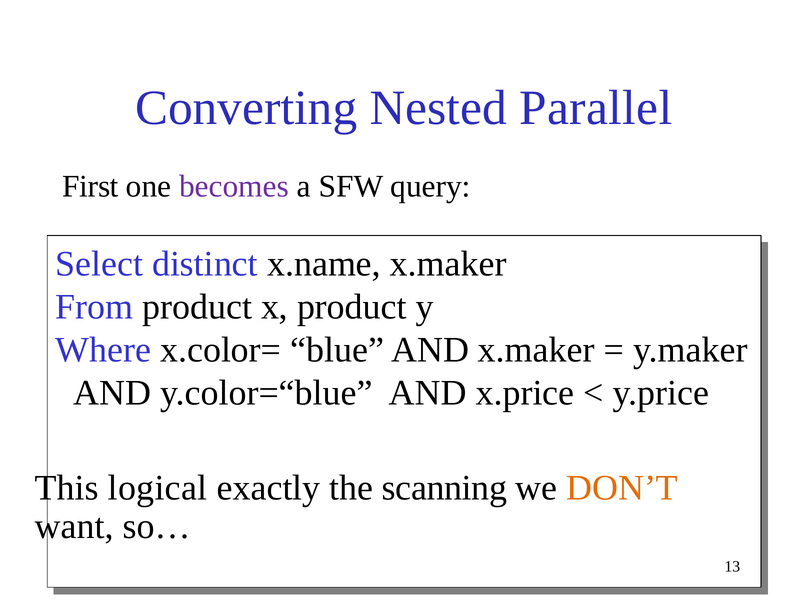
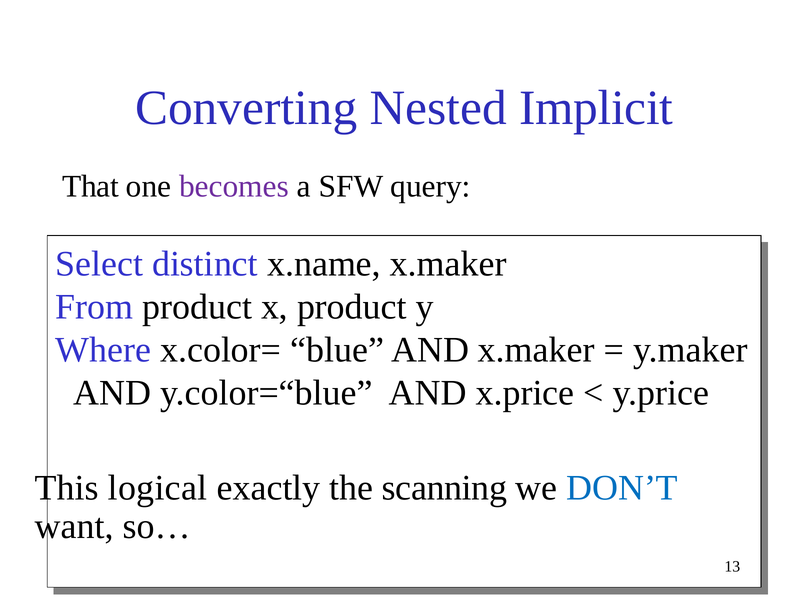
Parallel: Parallel -> Implicit (596, 108)
First: First -> That (90, 187)
DON’T colour: orange -> blue (622, 488)
